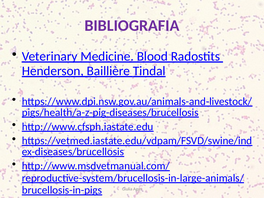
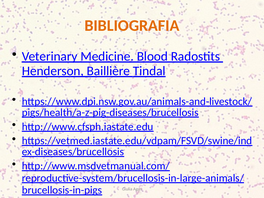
BIBLIOGRAFIA colour: purple -> orange (132, 26)
